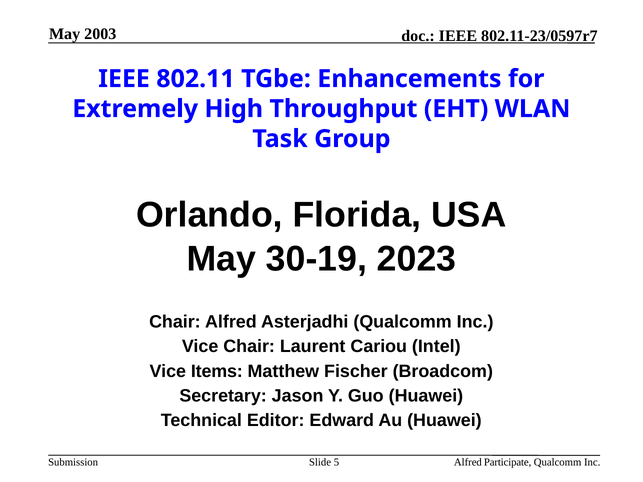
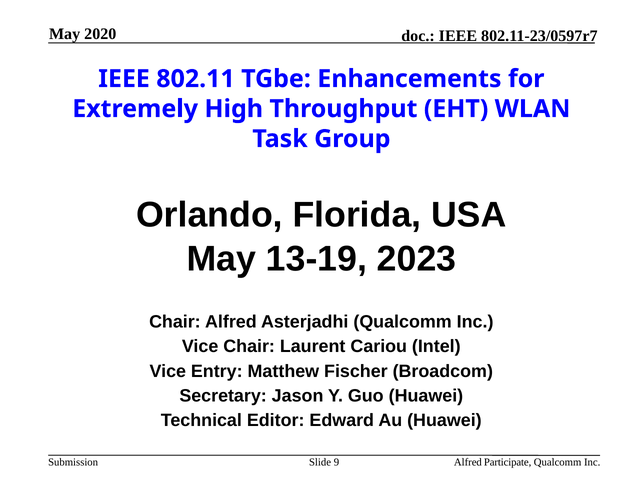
2003: 2003 -> 2020 (100, 34)
30-19: 30-19 -> 13-19 (316, 259)
Items: Items -> Entry (217, 371)
5: 5 -> 9 (336, 463)
